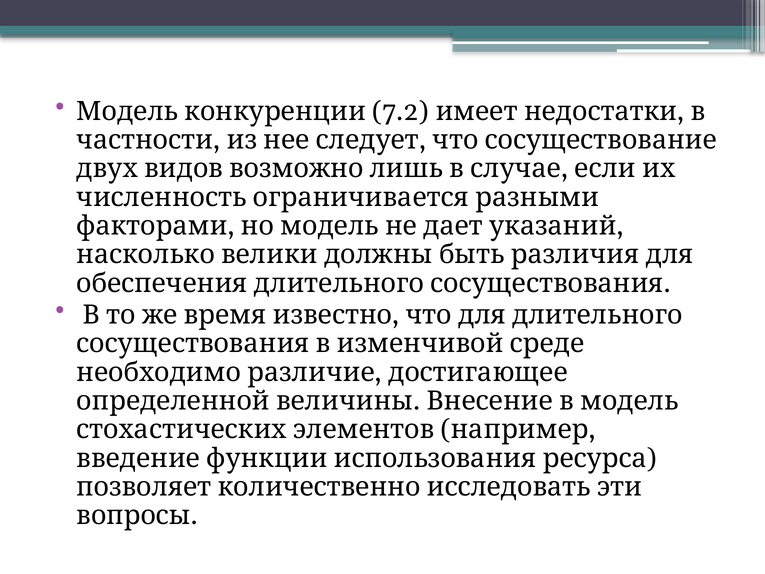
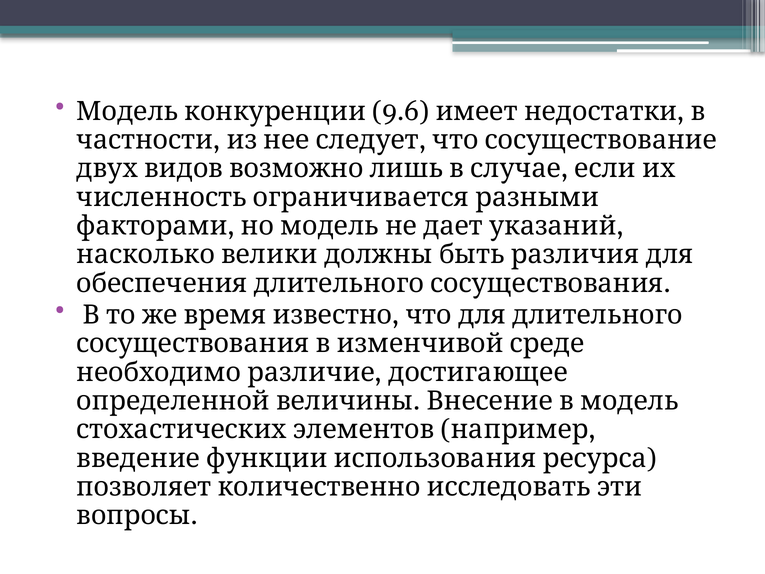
7.2: 7.2 -> 9.6 (401, 111)
